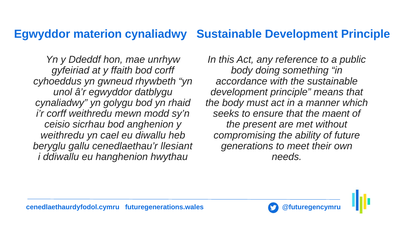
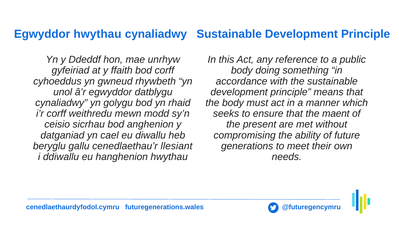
Egwyddor materion: materion -> hwythau (97, 34)
weithredu: weithredu -> datganiad (62, 135)
